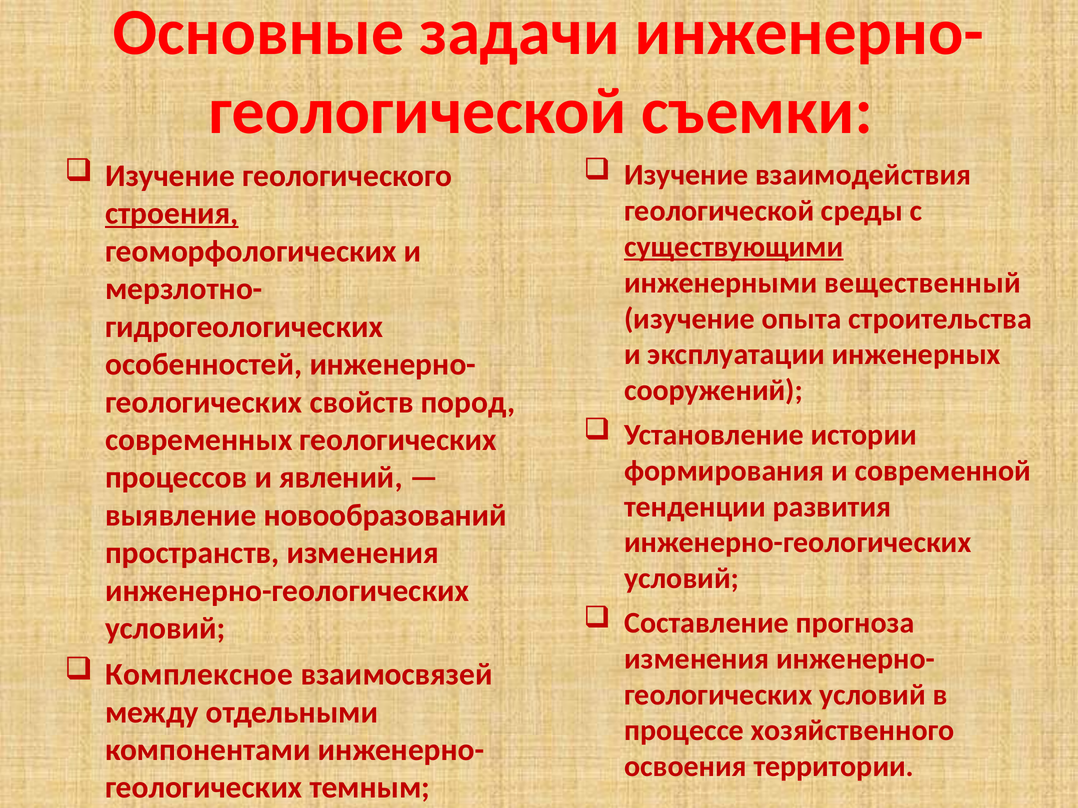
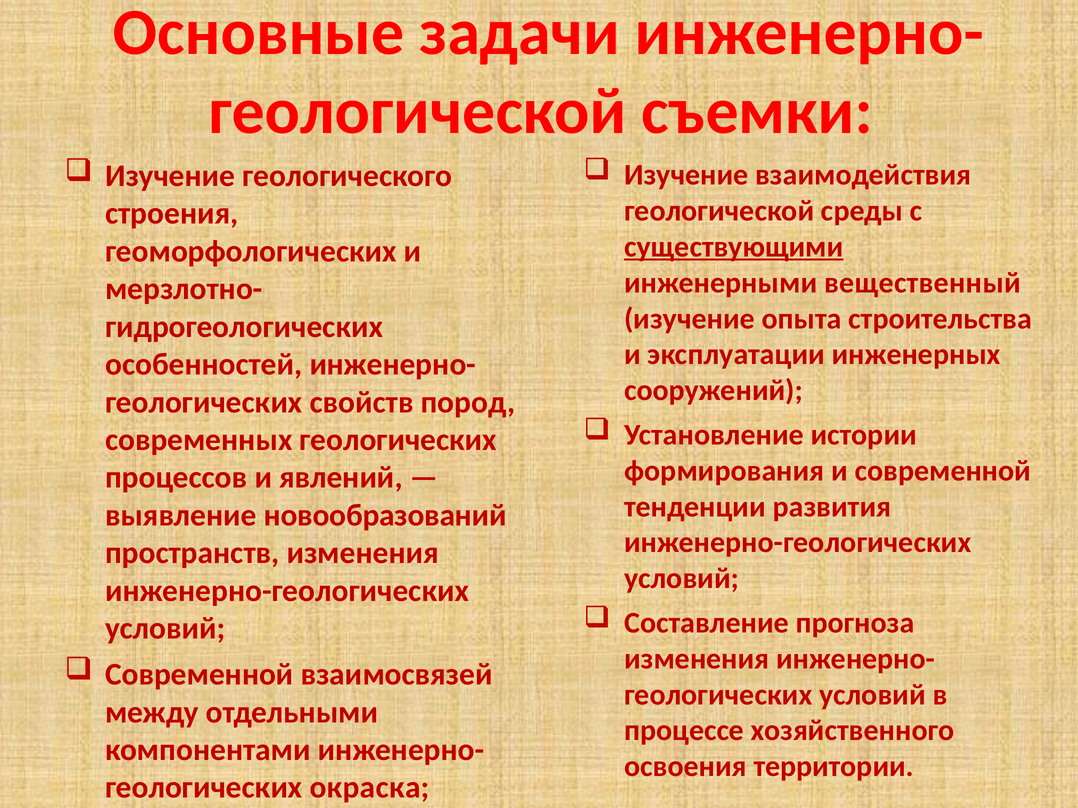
строения underline: present -> none (172, 214)
Комплексное: Комплексное -> Современной (199, 675)
темным: темным -> окраска (370, 788)
